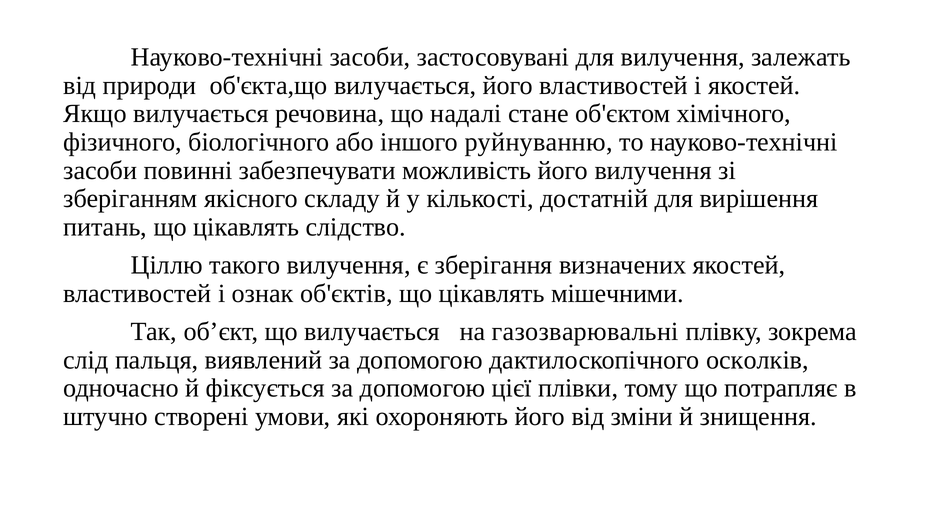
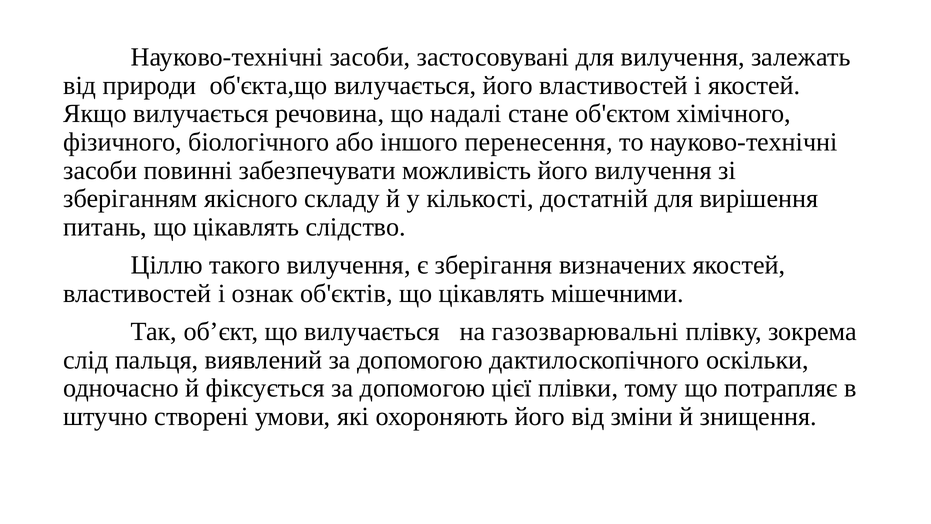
руйнуванню: руйнуванню -> перенесення (539, 142)
осколкiв: осколкiв -> оскільки (757, 360)
